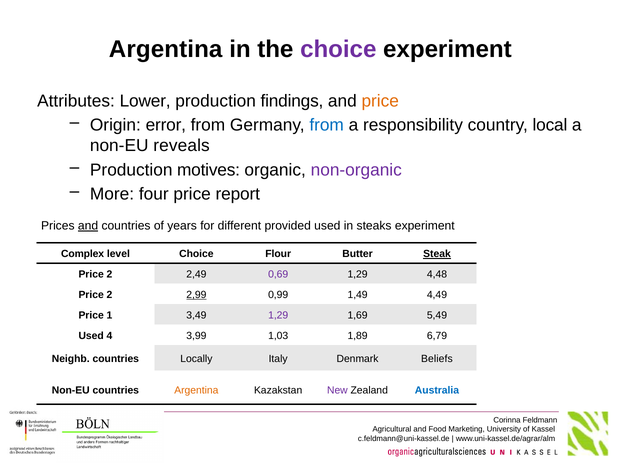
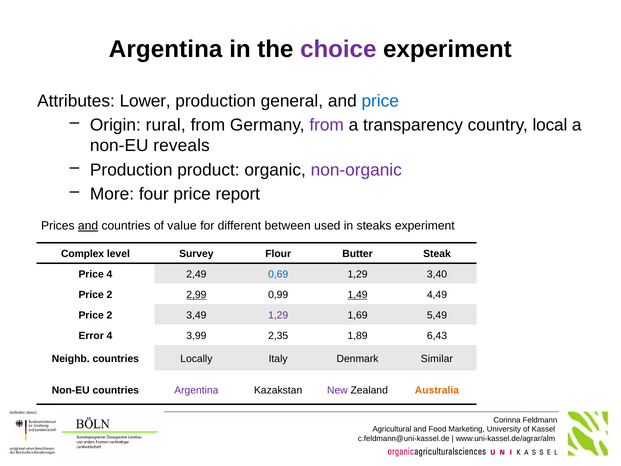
findings: findings -> general (292, 101)
price colour: orange -> blue (380, 101)
error: error -> rural (166, 125)
from colour: blue -> purple (327, 125)
responsibility: responsibility -> transparency (413, 125)
motives: motives -> product (208, 170)
years: years -> value (182, 226)
provided: provided -> between (288, 226)
level Choice: Choice -> Survey (196, 254)
Steak underline: present -> none (437, 254)
2: 2 -> 4 (109, 274)
0,69 colour: purple -> blue (278, 274)
4,48: 4,48 -> 3,40 (437, 274)
1,49 underline: none -> present (358, 295)
1: 1 -> 2 (109, 315)
Used: Used -> Error (91, 336)
1,03: 1,03 -> 2,35 (278, 336)
6,79: 6,79 -> 6,43 (437, 336)
Beliefs: Beliefs -> Similar (437, 359)
Argentina colour: orange -> purple (196, 390)
Australia colour: blue -> orange (437, 390)
